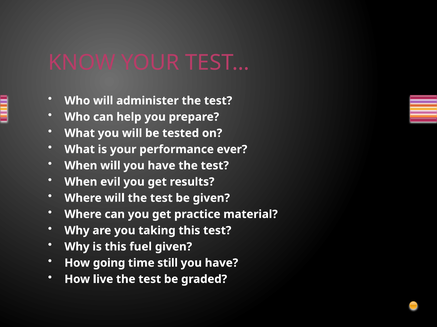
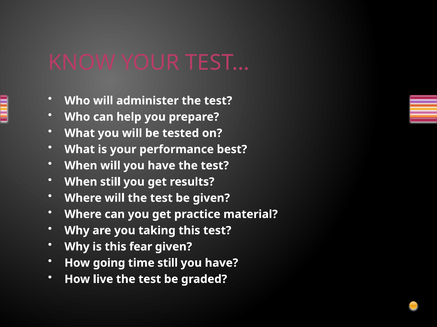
ever: ever -> best (232, 150)
When evil: evil -> still (110, 182)
fuel: fuel -> fear (141, 247)
